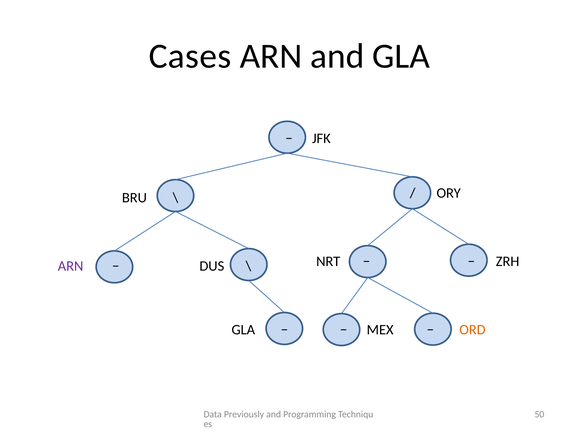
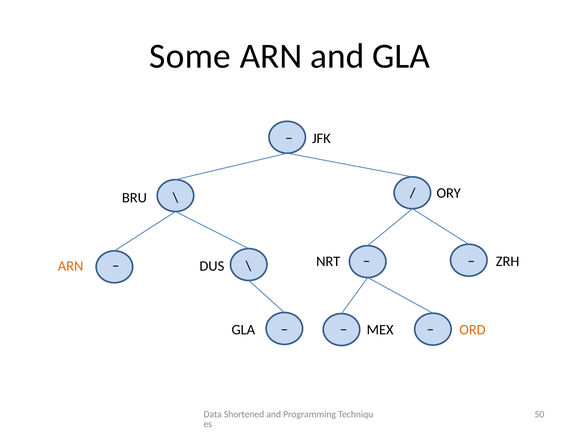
Cases: Cases -> Some (190, 56)
ARN colour: purple -> orange (71, 266)
Previously: Previously -> Shortened (244, 415)
